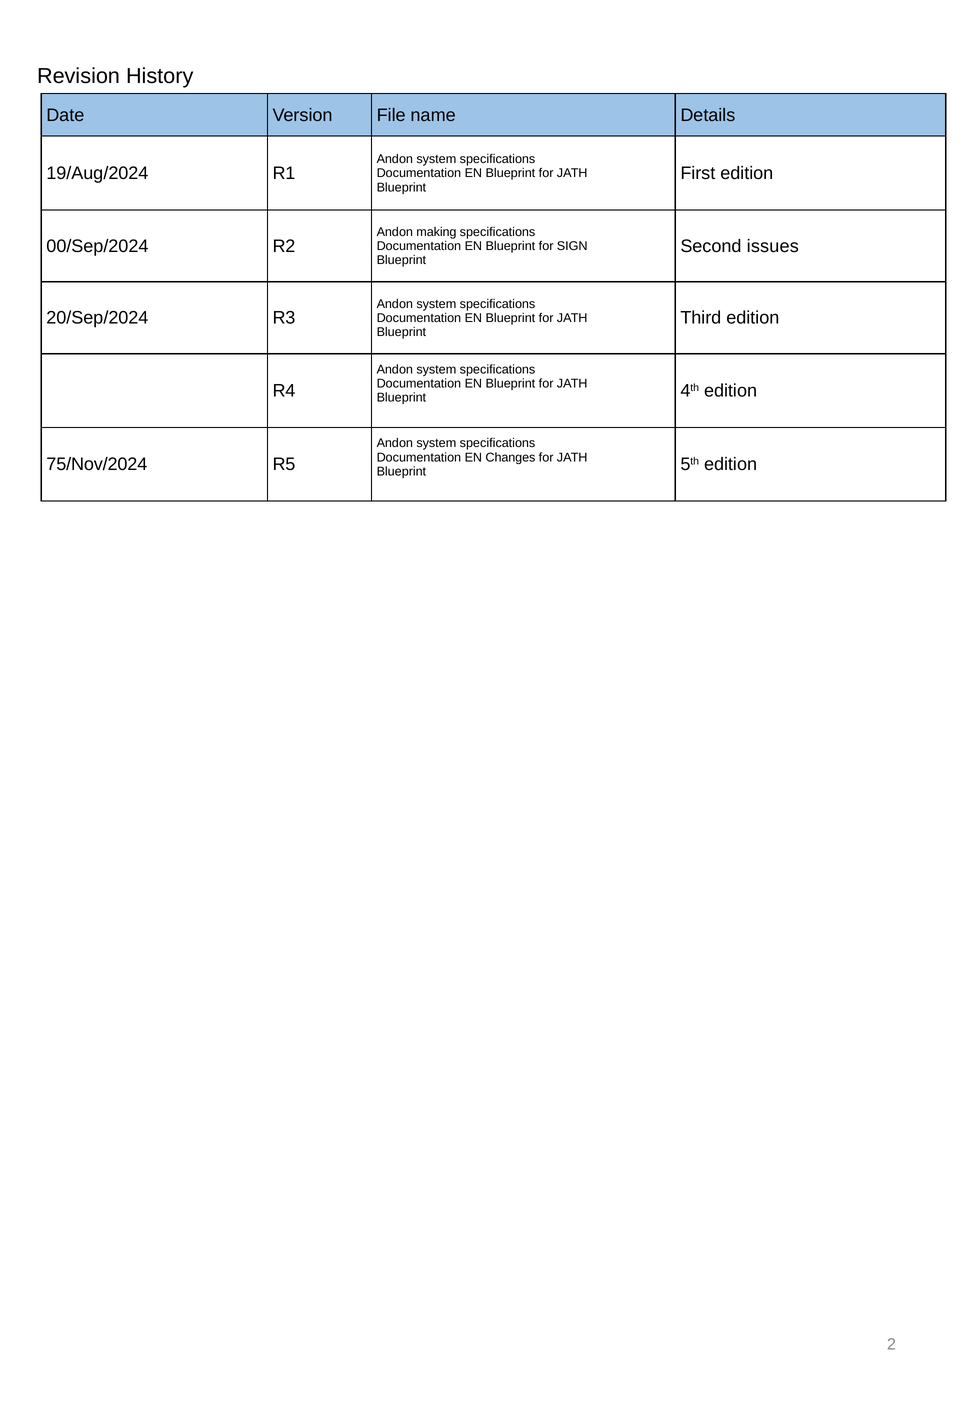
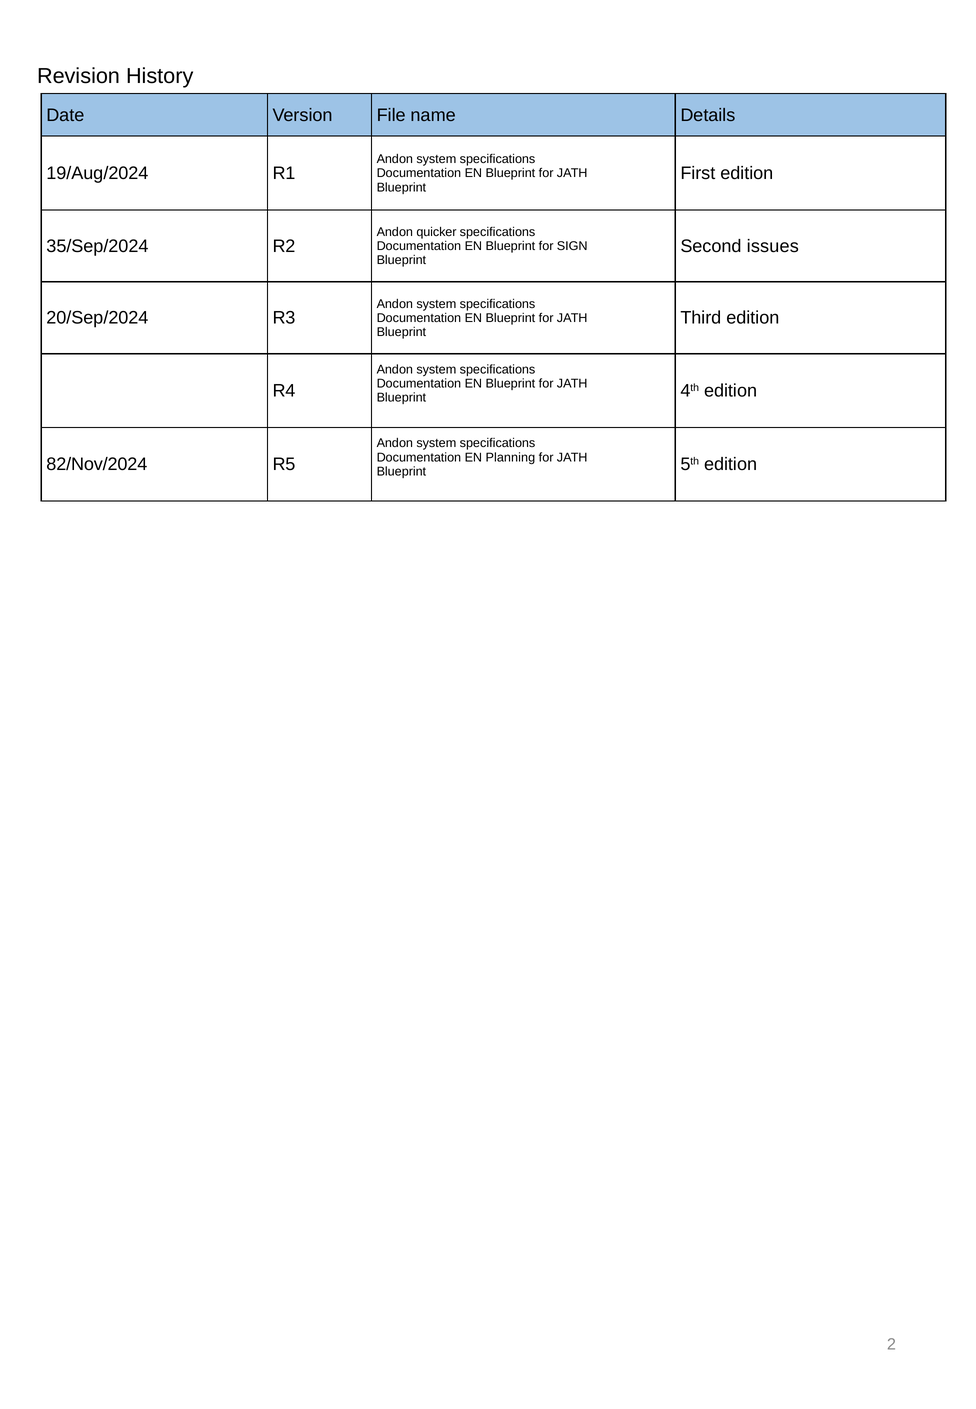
making: making -> quicker (436, 232)
00/Sep/2024: 00/Sep/2024 -> 35/Sep/2024 (97, 246)
Changes: Changes -> Planning (510, 458)
75/Nov/2024: 75/Nov/2024 -> 82/Nov/2024 (97, 465)
